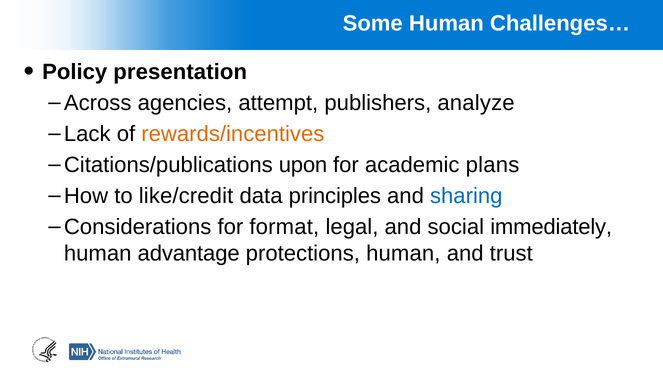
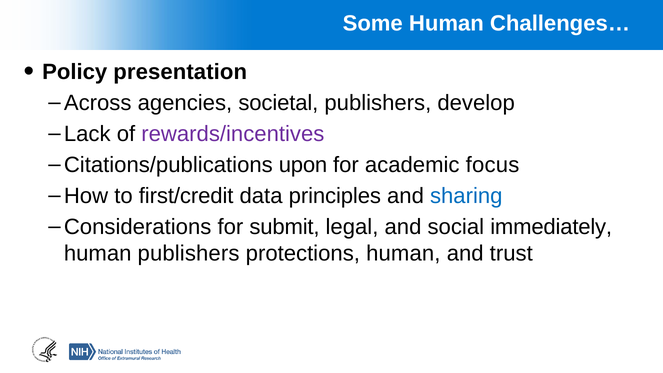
attempt: attempt -> societal (278, 103)
analyze: analyze -> develop (476, 103)
rewards/incentives colour: orange -> purple (233, 134)
plans: plans -> focus (493, 165)
like/credit: like/credit -> first/credit (186, 196)
format: format -> submit (284, 227)
human advantage: advantage -> publishers (189, 254)
